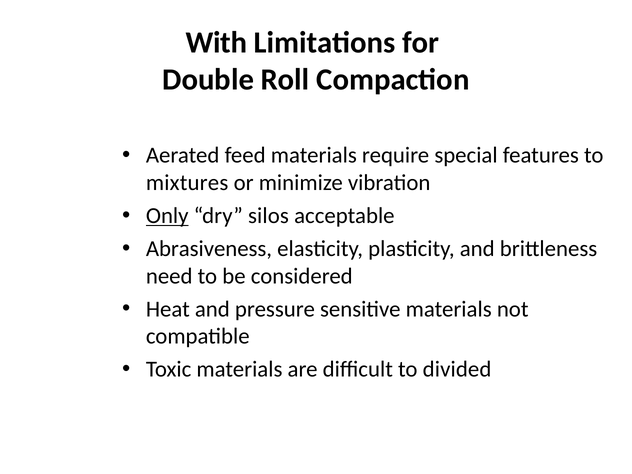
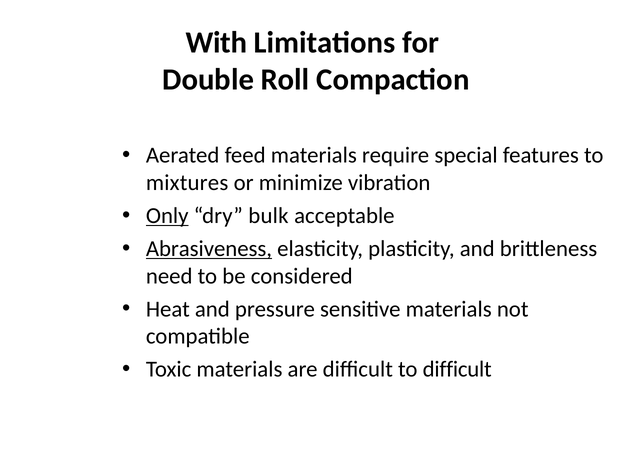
silos: silos -> bulk (268, 216)
Abrasiveness underline: none -> present (209, 249)
to divided: divided -> difficult (457, 369)
